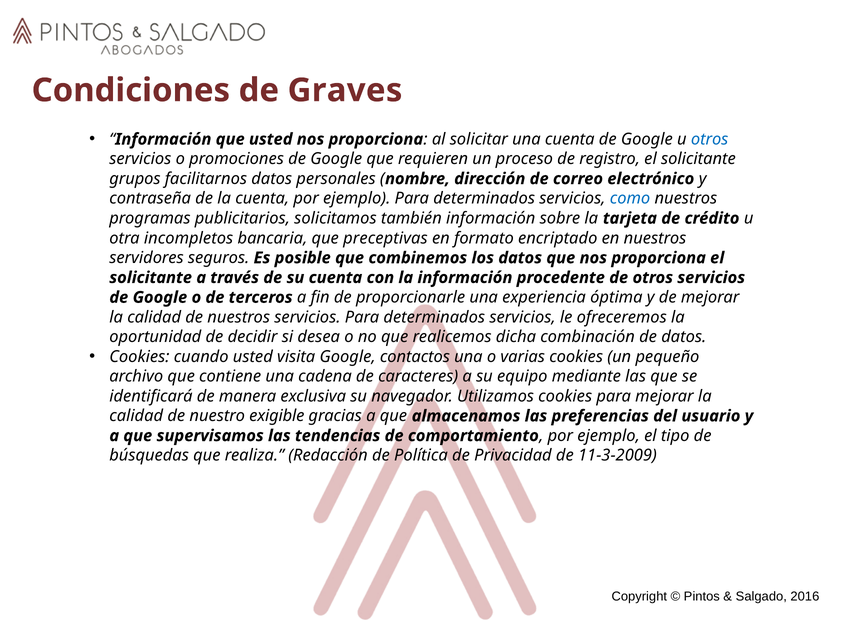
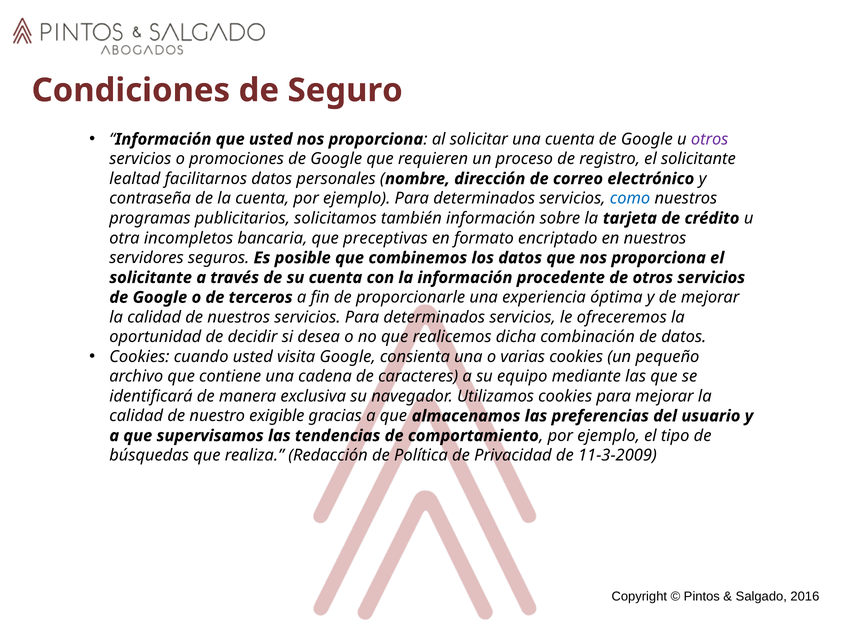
Graves: Graves -> Seguro (345, 90)
otros colour: blue -> purple (710, 139)
grupos: grupos -> lealtad (135, 179)
contactos: contactos -> consienta (415, 357)
